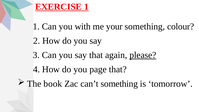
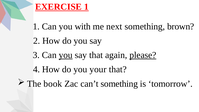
your: your -> next (114, 26)
colour: colour -> brown (181, 26)
you underline: none -> present (66, 55)
page: page -> your (98, 69)
